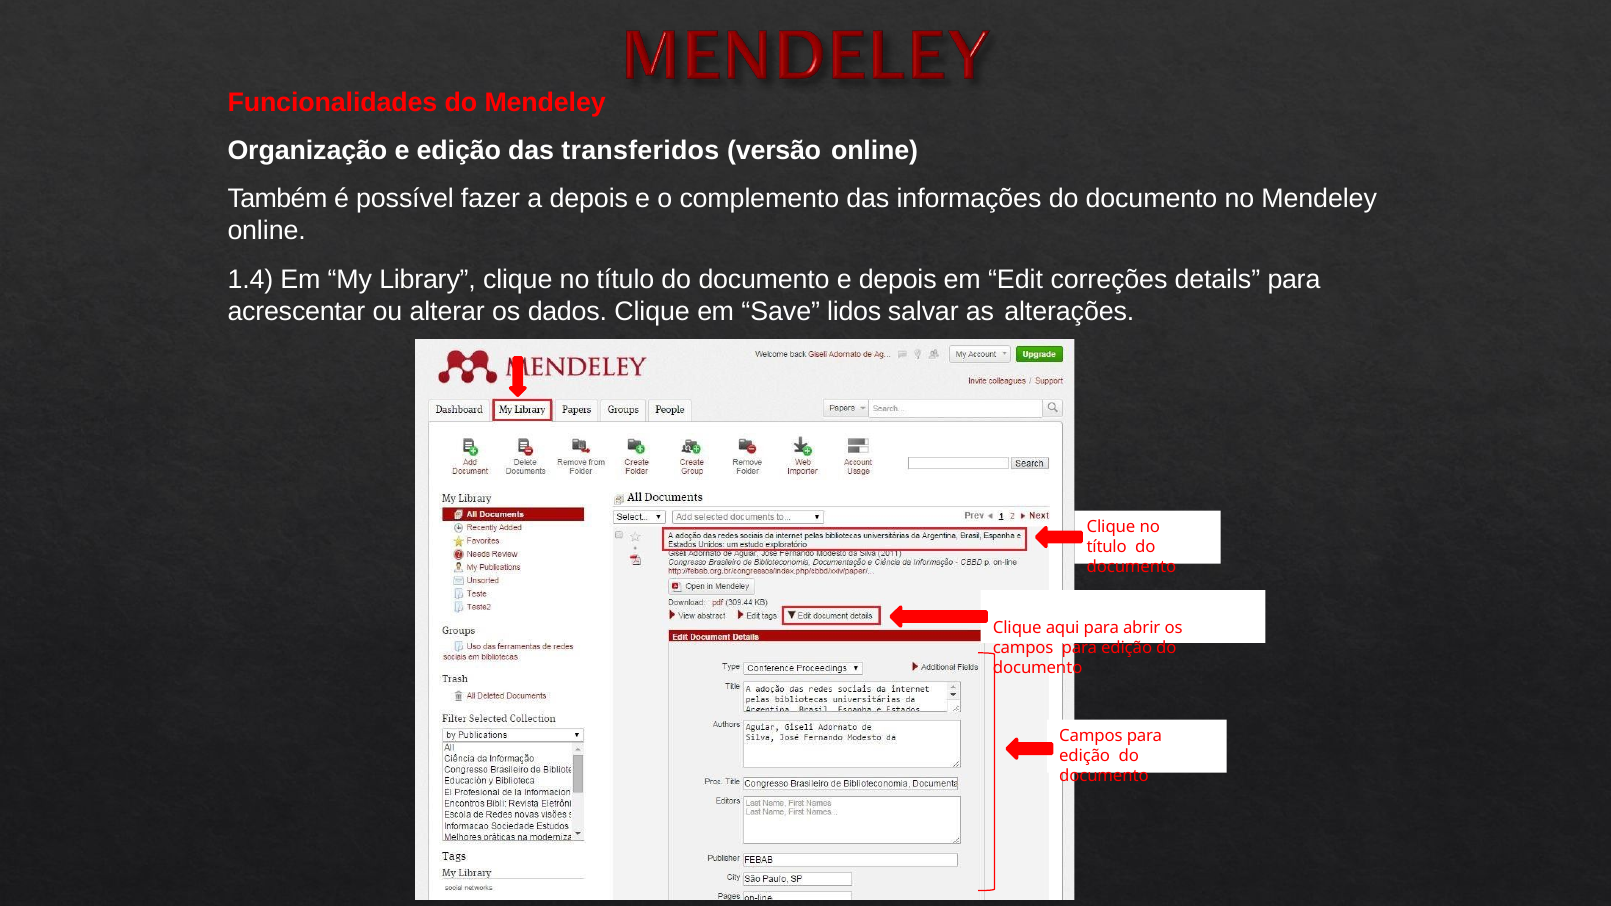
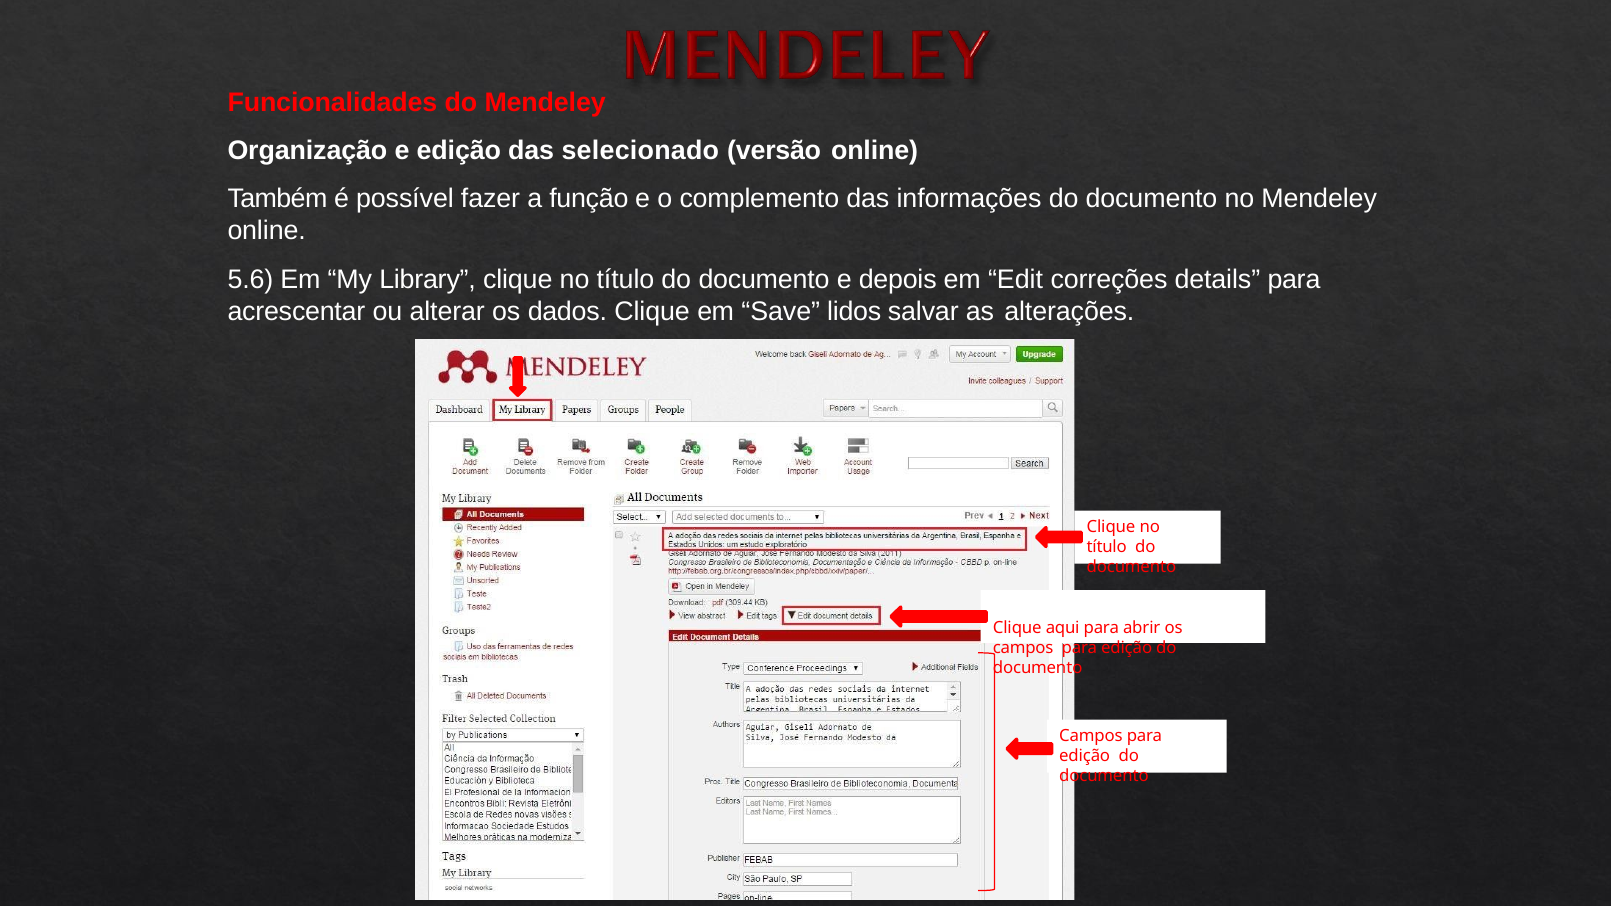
transferidos: transferidos -> selecionado (640, 151)
a depois: depois -> função (589, 199)
1.4: 1.4 -> 5.6 (250, 280)
